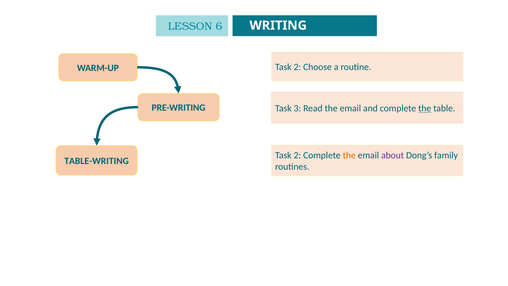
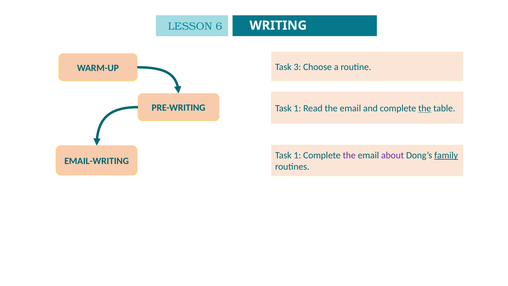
2: 2 -> 3 (297, 67)
3: 3 -> 1 (297, 108)
2: 2 -> 1 (297, 155)
the colour: orange -> purple (349, 155)
family underline: none -> present (446, 155)
TABLE-WRITING: TABLE-WRITING -> EMAIL-WRITING (97, 161)
